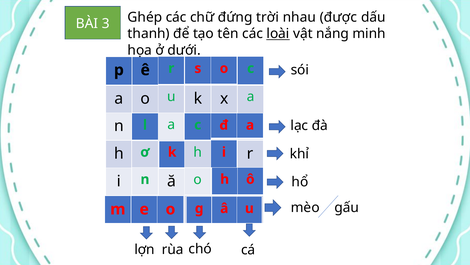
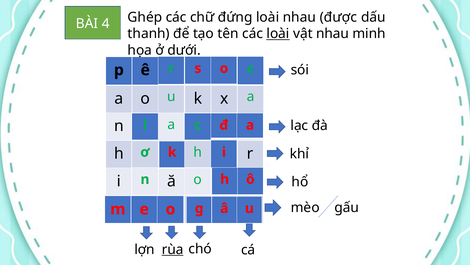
đứng trời: trời -> loài (268, 17)
3: 3 -> 4 (106, 24)
vật nắng: nắng -> nhau (333, 34)
rùa underline: none -> present (173, 249)
